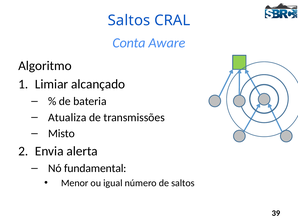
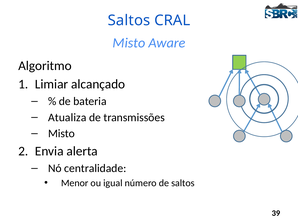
Conta: Conta -> Misto (129, 43)
fundamental: fundamental -> centralidade (95, 169)
